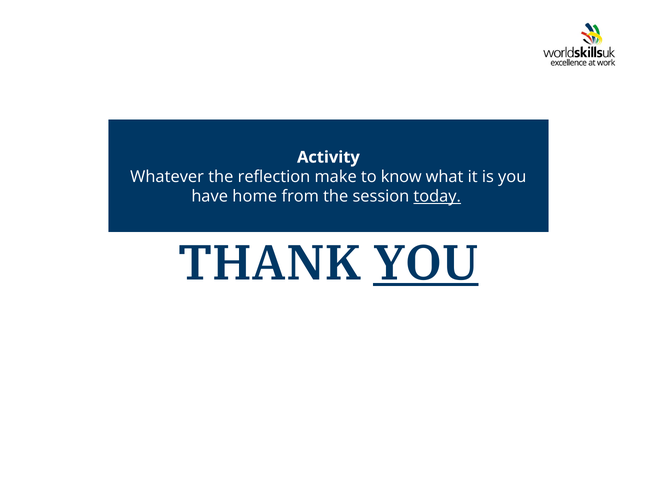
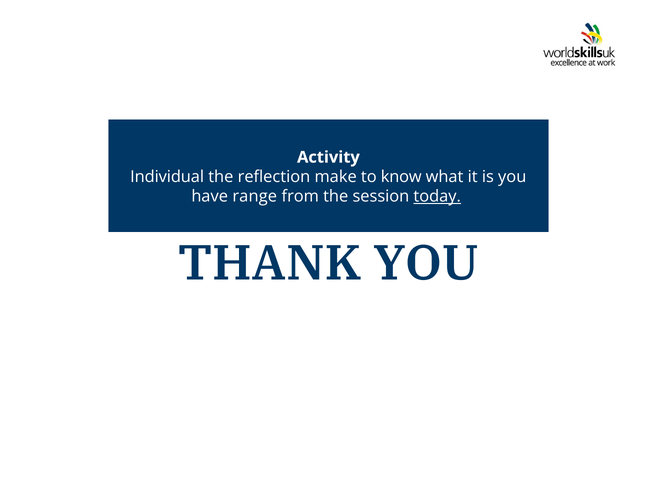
Whatever: Whatever -> Individual (167, 177)
home: home -> range (255, 197)
YOU underline: present -> none (426, 264)
